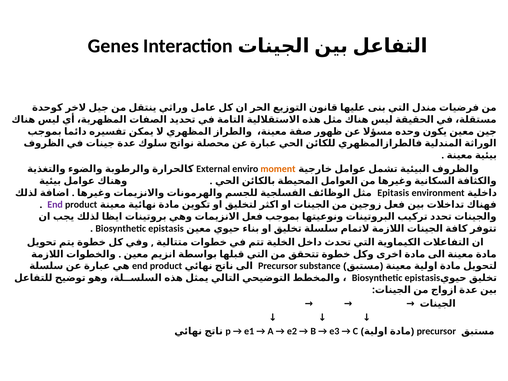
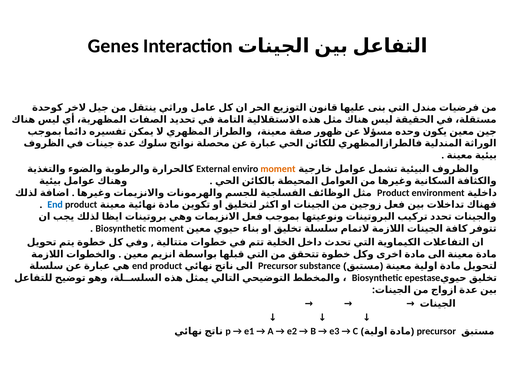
Epitasis: Epitasis -> Product (393, 193)
End colour: purple -> blue (55, 205)
epistasis: epistasis -> moment (166, 228)
epistasis: epistasis -> epestase (422, 278)
